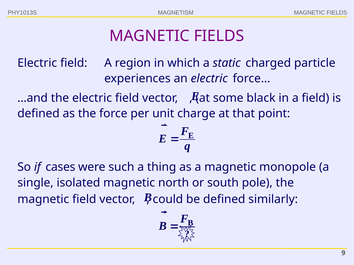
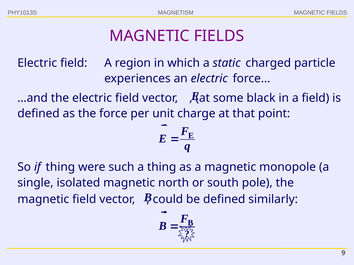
if cases: cases -> thing (60, 167)
